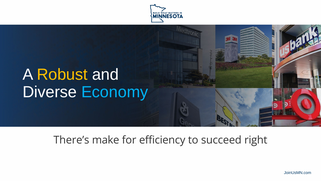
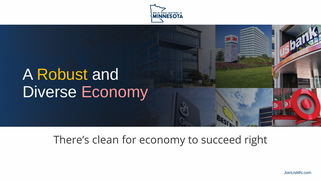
Economy colour: light blue -> pink (115, 92)
make: make -> clean (106, 140)
for efficiency: efficiency -> economy (162, 140)
